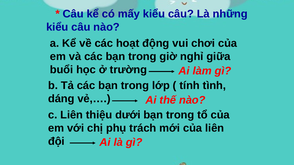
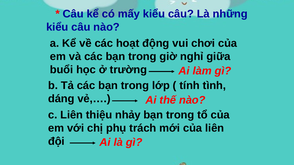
dưới: dưới -> nhảy (128, 115)
